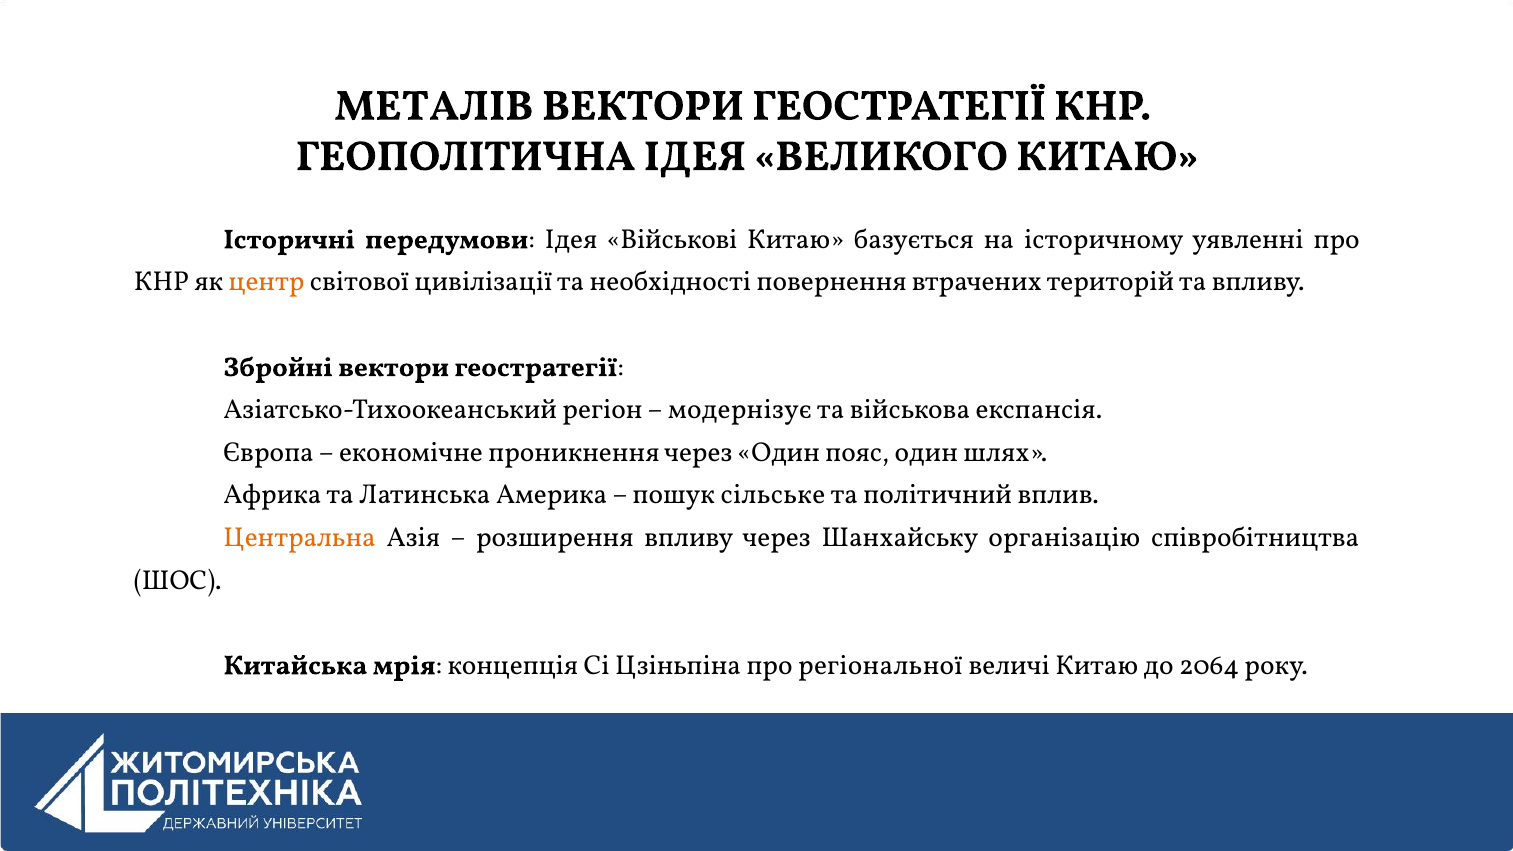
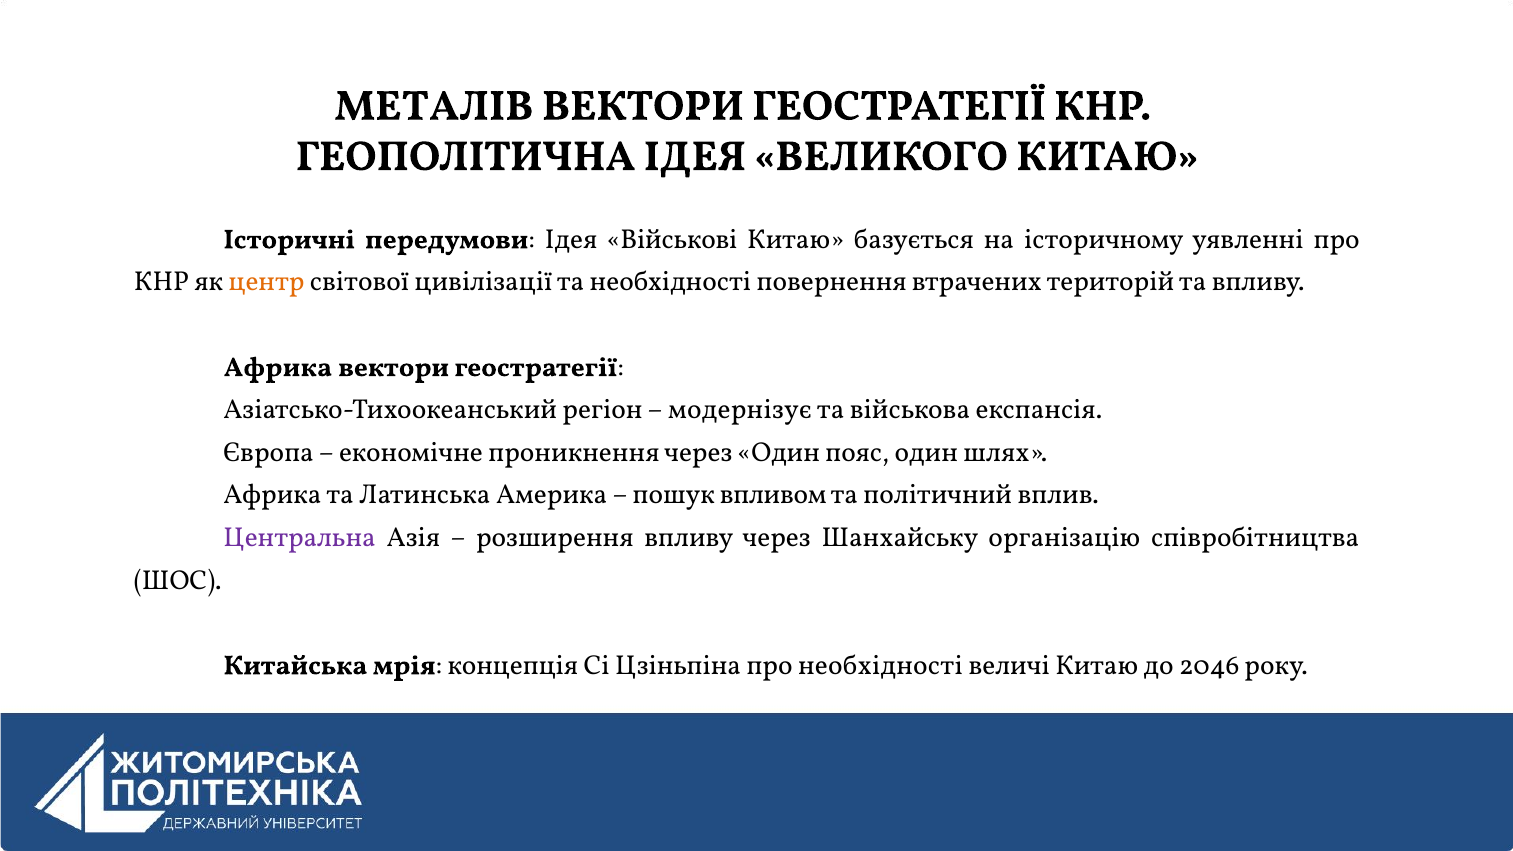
Збройні: Збройні -> Африка (278, 367)
сільське: сільське -> впливом (773, 495)
Центральна colour: orange -> purple (300, 538)
про регіональної: регіональної -> необхідності (880, 665)
2064: 2064 -> 2046 (1209, 665)
